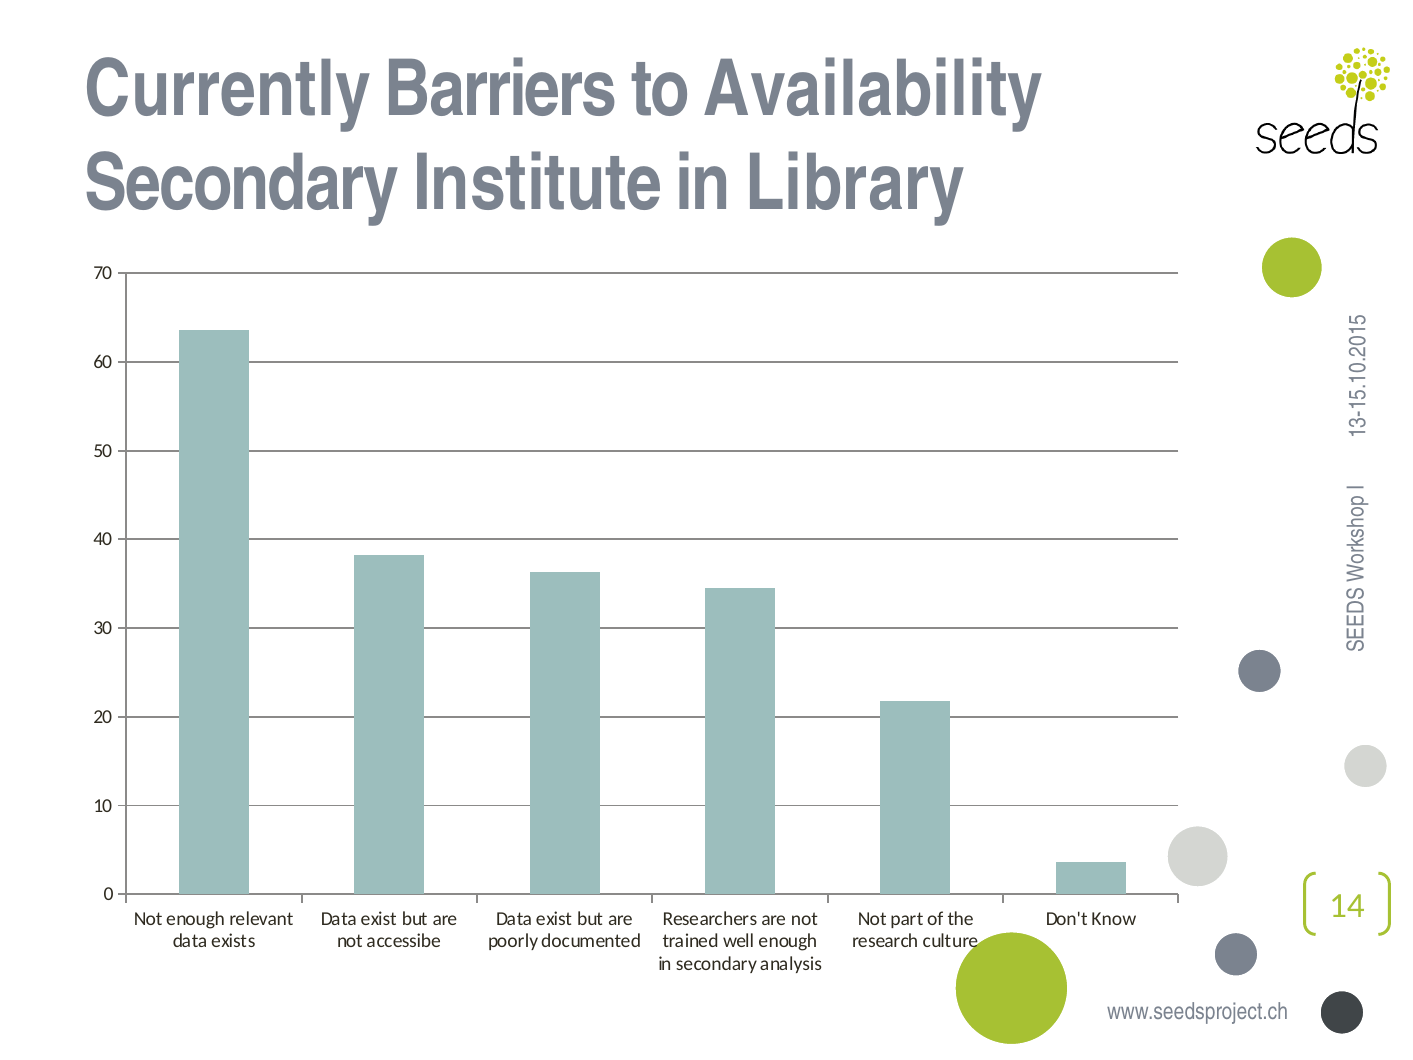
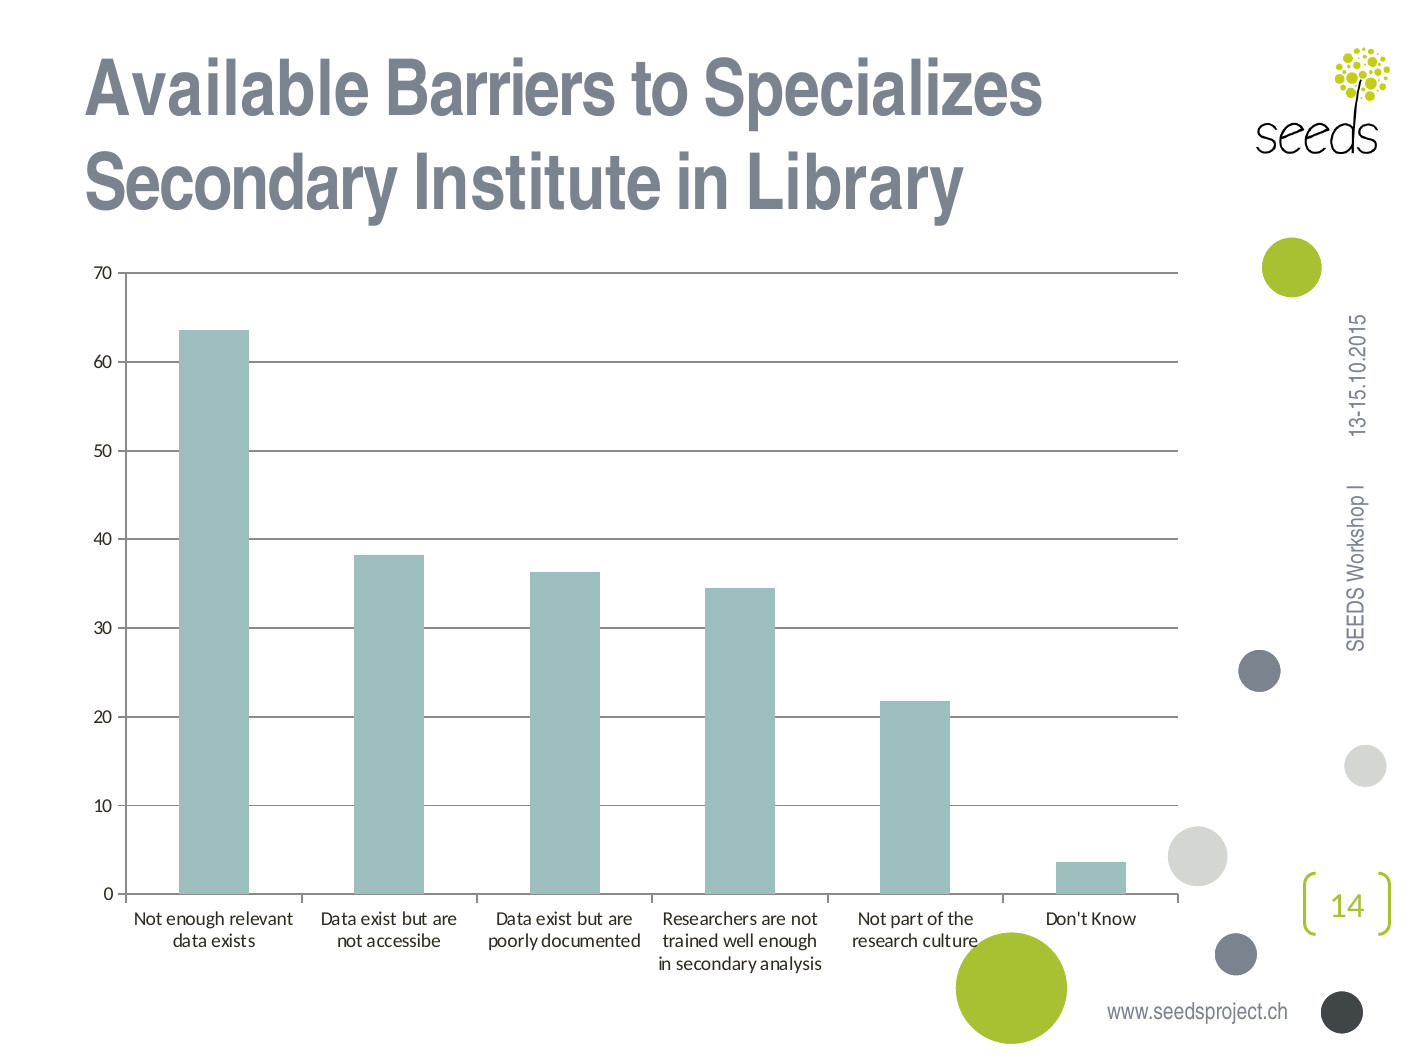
Currently: Currently -> Available (228, 89)
Availability: Availability -> Specializes (874, 89)
